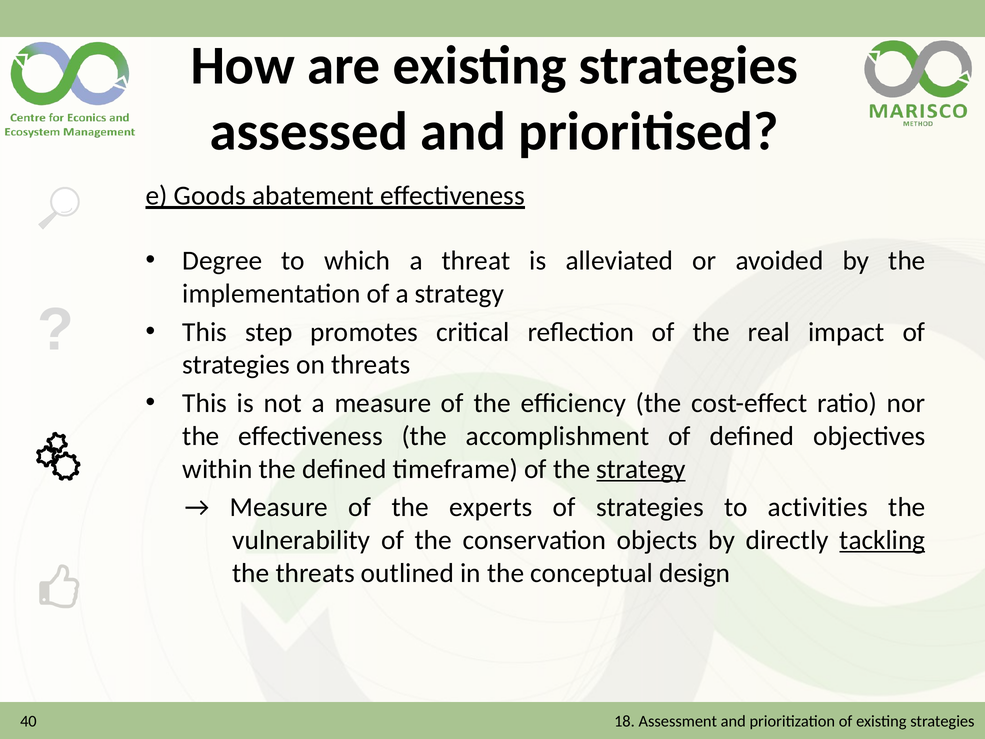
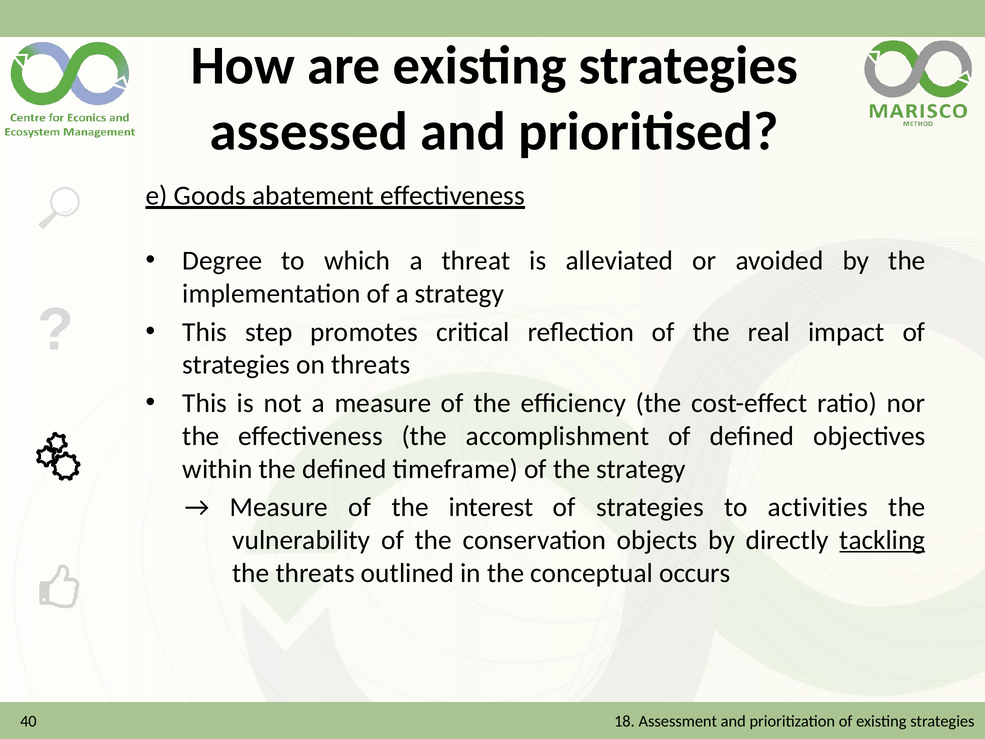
strategy underline: present -> none (641, 469)
experts: experts -> interest (491, 507)
design: design -> occurs (695, 573)
